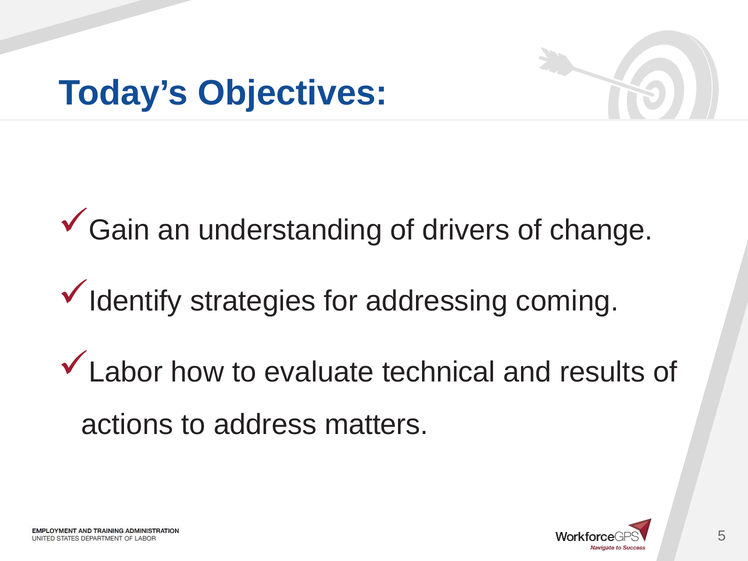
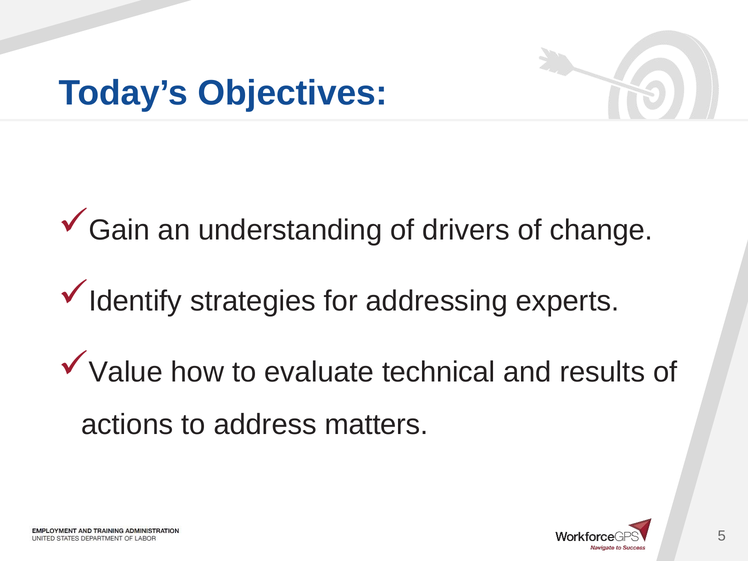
coming: coming -> experts (567, 301)
Labor: Labor -> Value (126, 372)
